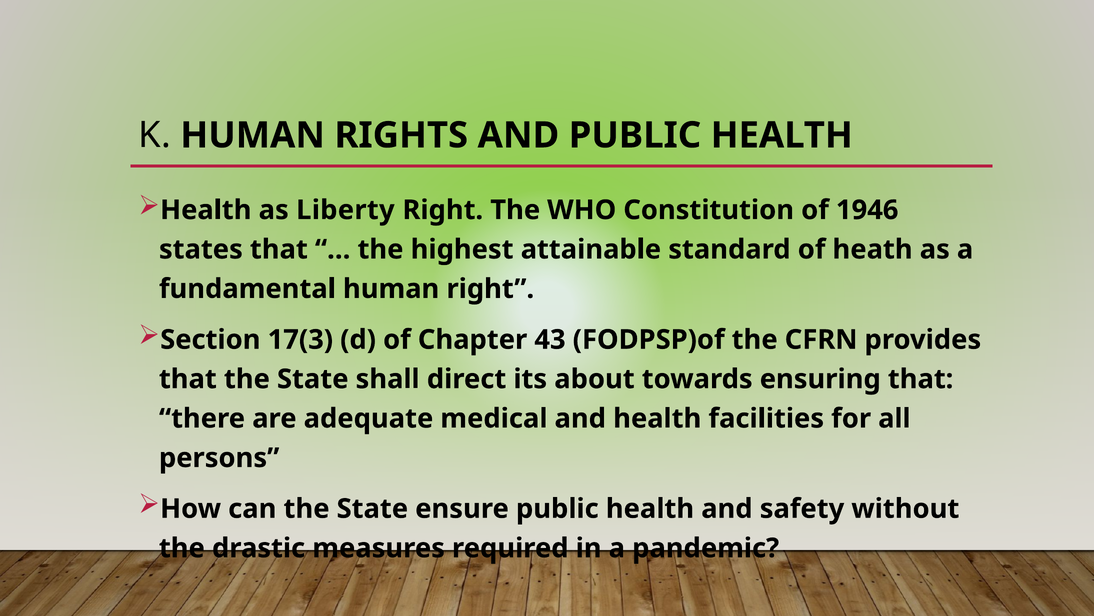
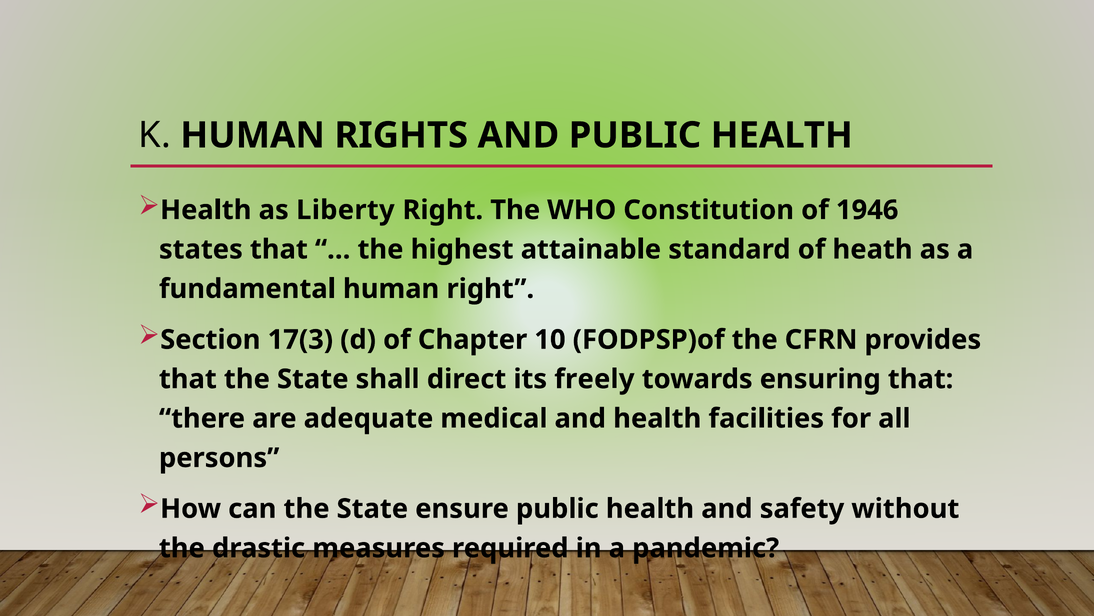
43: 43 -> 10 (550, 339)
about: about -> freely (594, 379)
